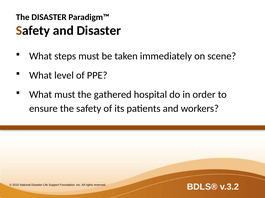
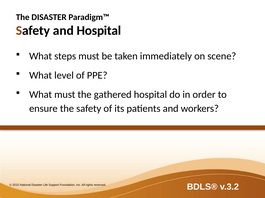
and Disaster: Disaster -> Hospital (99, 31)
